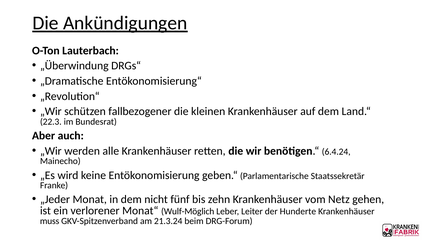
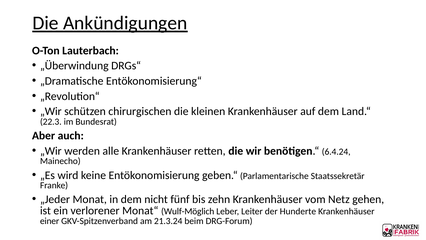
fallbezogener: fallbezogener -> chirurgischen (140, 111)
muss: muss -> einer (50, 221)
